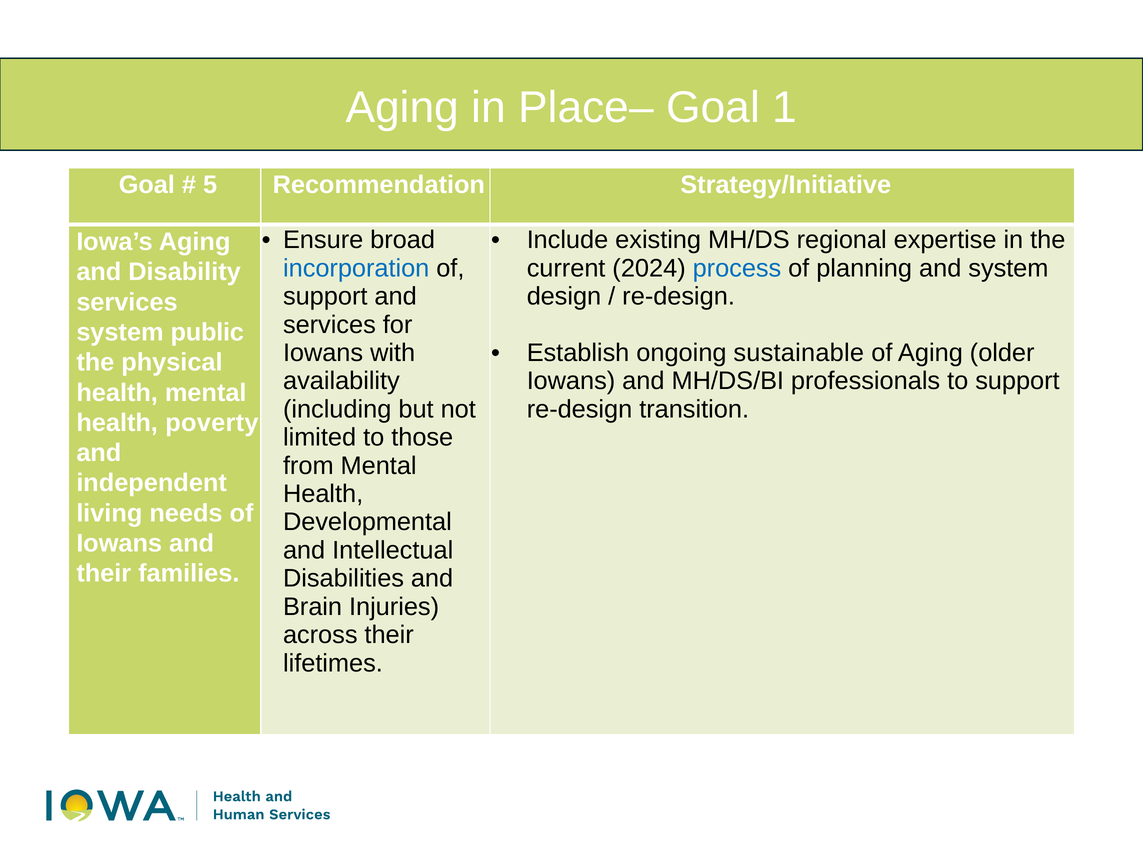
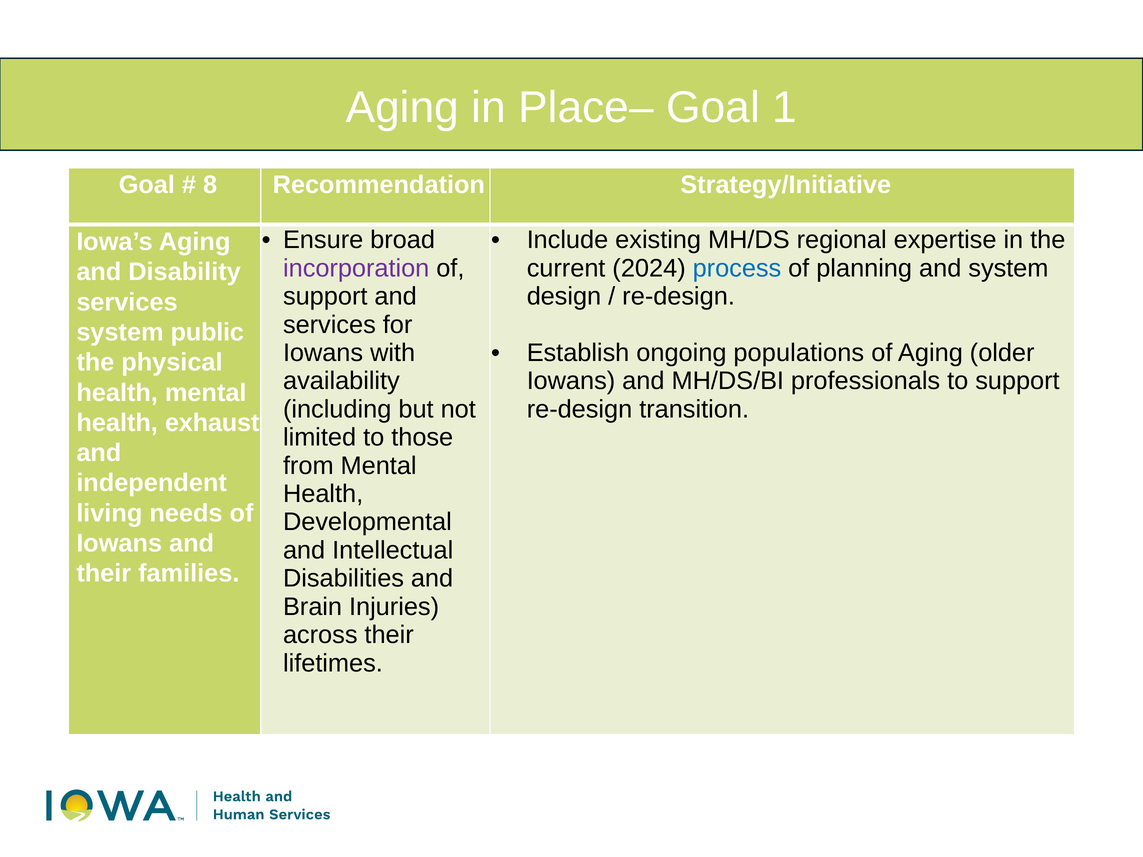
5: 5 -> 8 (210, 185)
incorporation colour: blue -> purple (356, 268)
sustainable: sustainable -> populations (799, 353)
poverty: poverty -> exhaust (212, 423)
